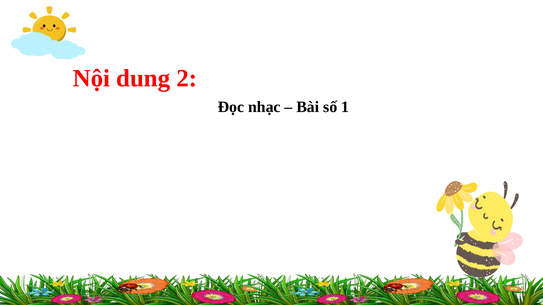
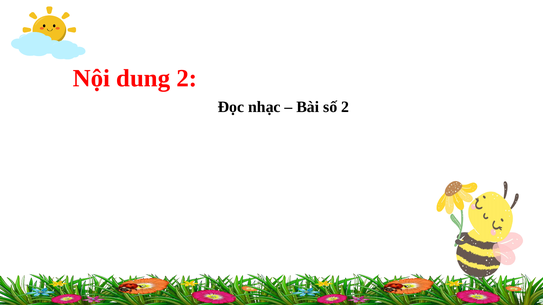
số 1: 1 -> 2 (345, 107)
